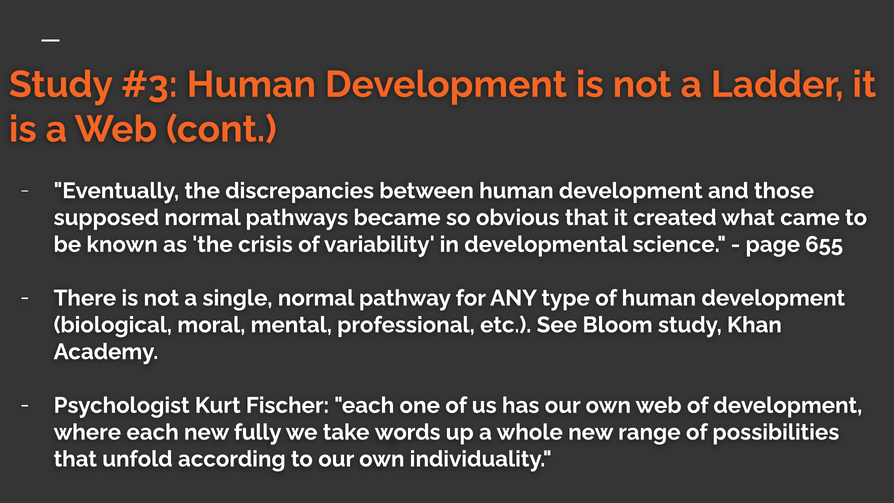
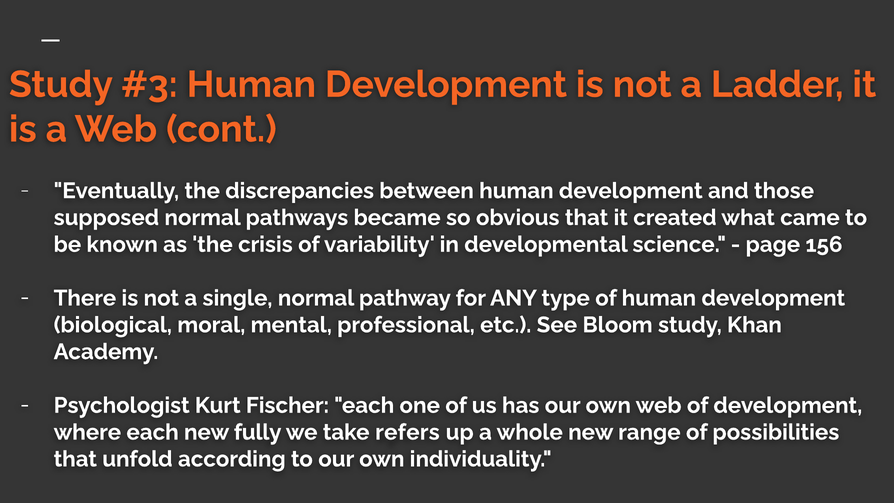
655: 655 -> 156 (824, 244)
words: words -> refers (407, 432)
